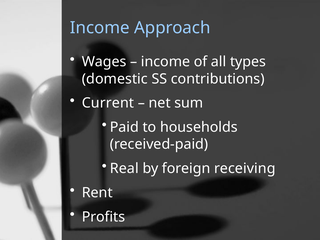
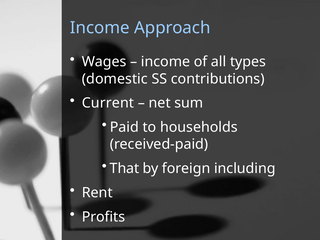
Real: Real -> That (124, 168)
receiving: receiving -> including (245, 168)
